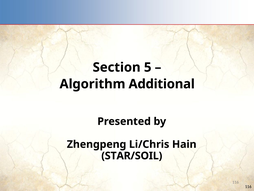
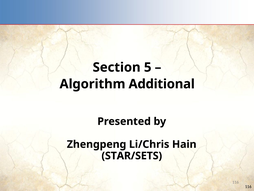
STAR/SOIL: STAR/SOIL -> STAR/SETS (132, 155)
